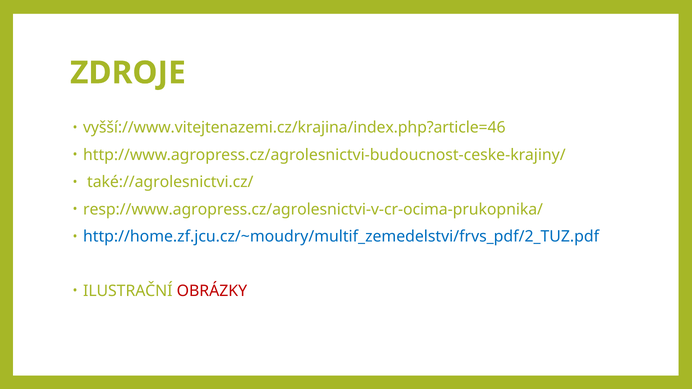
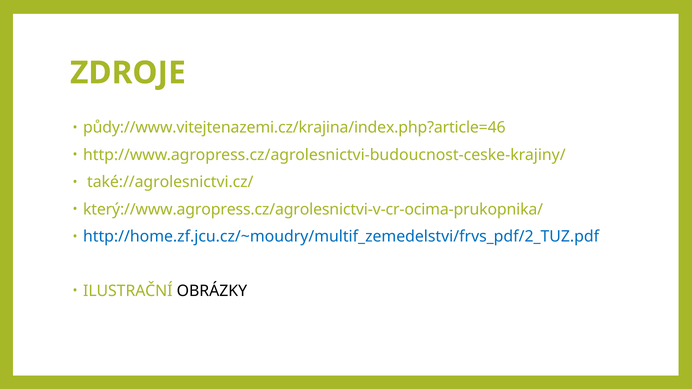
vyšší://www.vitejtenazemi.cz/krajina/index.php?article=46: vyšší://www.vitejtenazemi.cz/krajina/index.php?article=46 -> půdy://www.vitejtenazemi.cz/krajina/index.php?article=46 (294, 128)
resp://www.agropress.cz/agrolesnictvi-v-cr-ocima-prukopnika/: resp://www.agropress.cz/agrolesnictvi-v-cr-ocima-prukopnika/ -> který://www.agropress.cz/agrolesnictvi-v-cr-ocima-prukopnika/ (313, 209)
OBRÁZKY colour: red -> black (212, 291)
